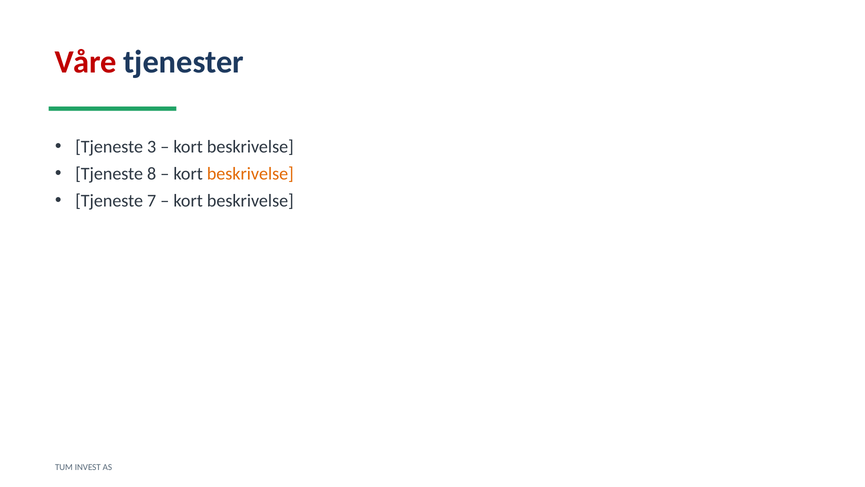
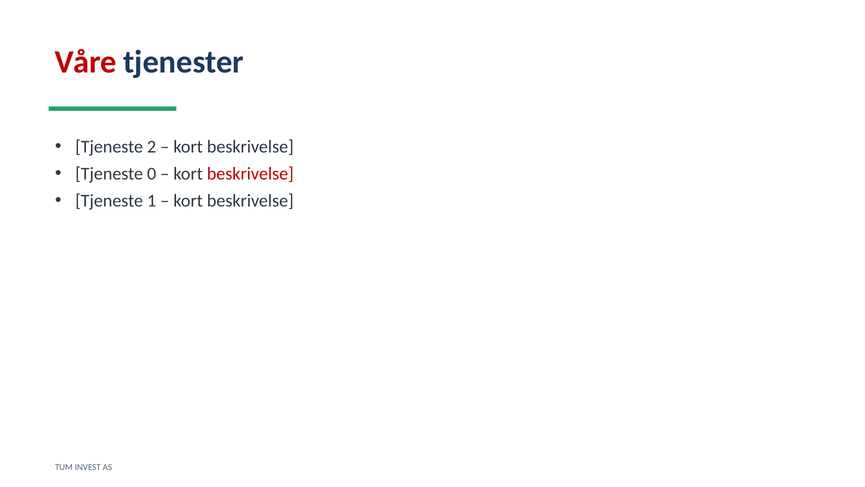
3: 3 -> 2 (152, 147)
8: 8 -> 0 (152, 174)
beskrivelse colour: orange -> red (250, 174)
7: 7 -> 1 (152, 201)
